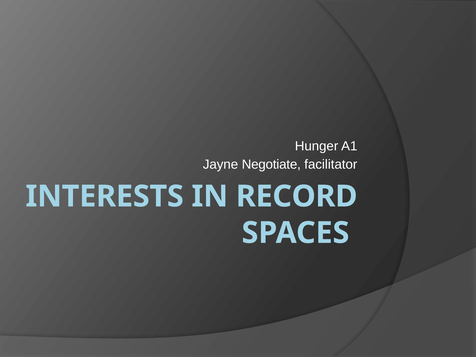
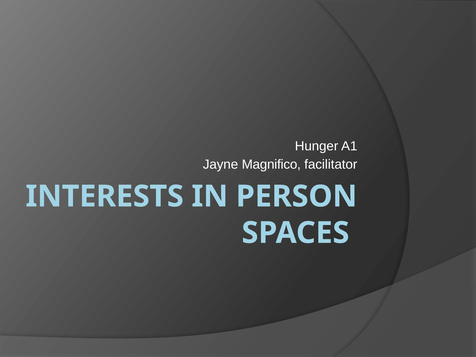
Negotiate: Negotiate -> Magnifico (271, 165)
RECORD: RECORD -> PERSON (297, 196)
